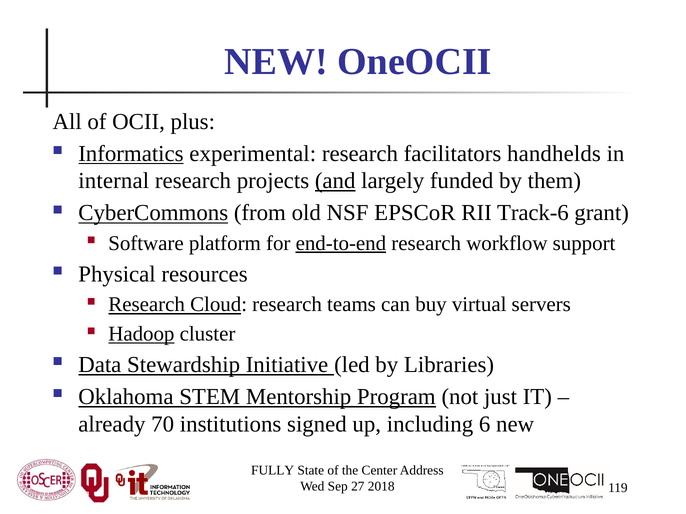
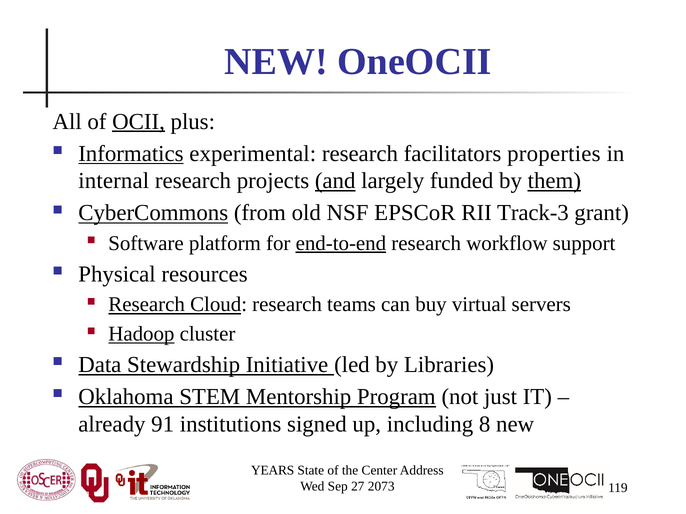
OCII underline: none -> present (139, 122)
handhelds: handhelds -> properties (554, 154)
them underline: none -> present (554, 181)
Track-6: Track-6 -> Track-3 (533, 213)
70: 70 -> 91 (163, 425)
6: 6 -> 8 (485, 425)
FULLY: FULLY -> YEARS (273, 471)
2018: 2018 -> 2073 (381, 487)
